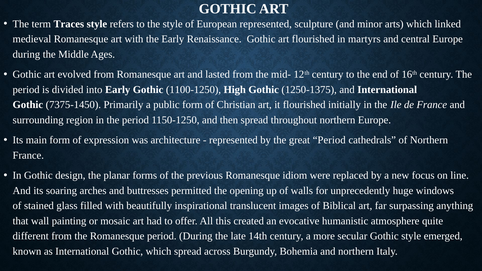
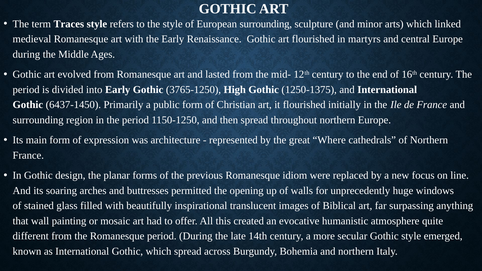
European represented: represented -> surrounding (266, 24)
1100-1250: 1100-1250 -> 3765-1250 (193, 90)
7375-1450: 7375-1450 -> 6437-1450 (73, 105)
great Period: Period -> Where (329, 140)
